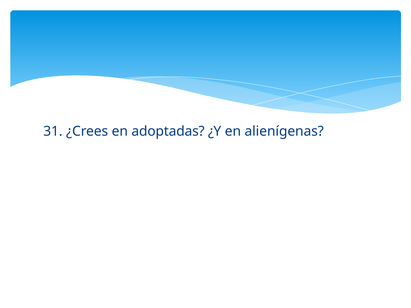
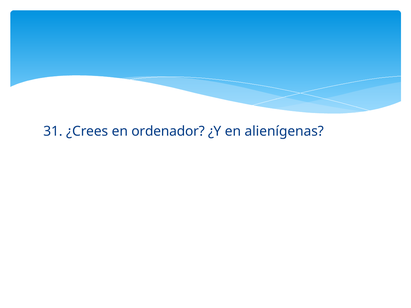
adoptadas: adoptadas -> ordenador (168, 131)
